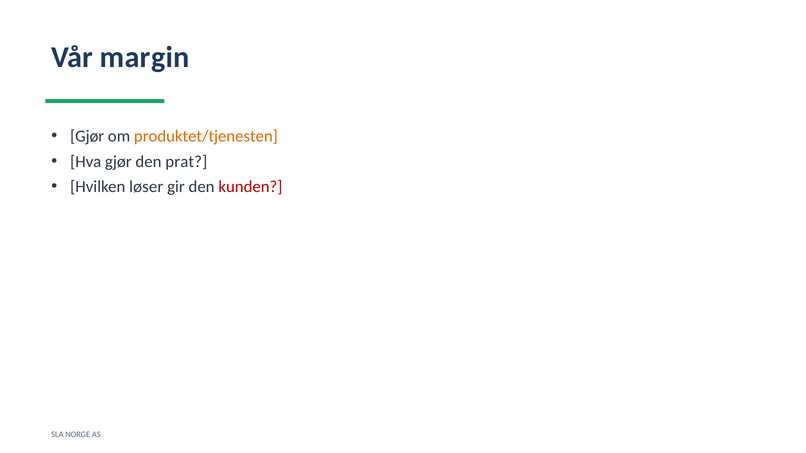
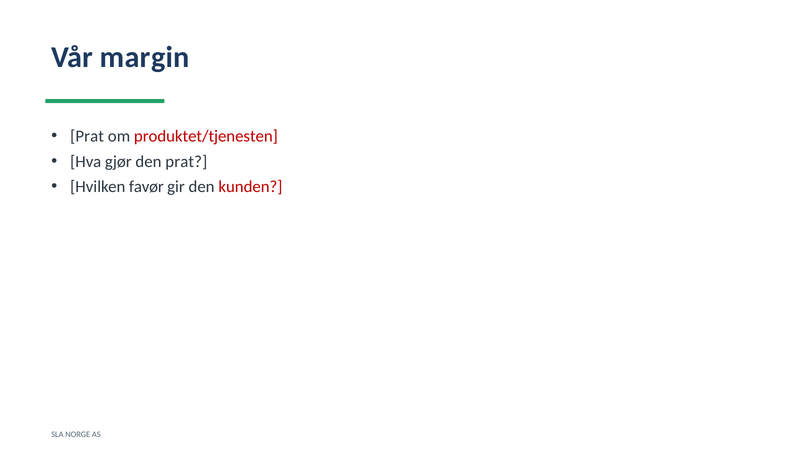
Gjør: Gjør -> Prat (87, 137)
produktet/tjenesten colour: orange -> red (206, 137)
løser: løser -> favør (146, 187)
